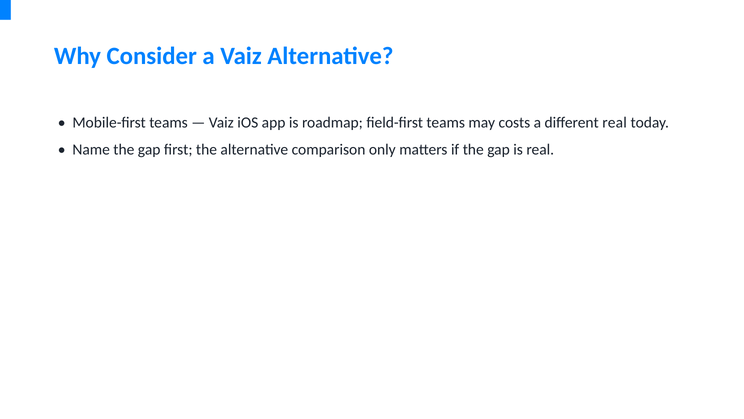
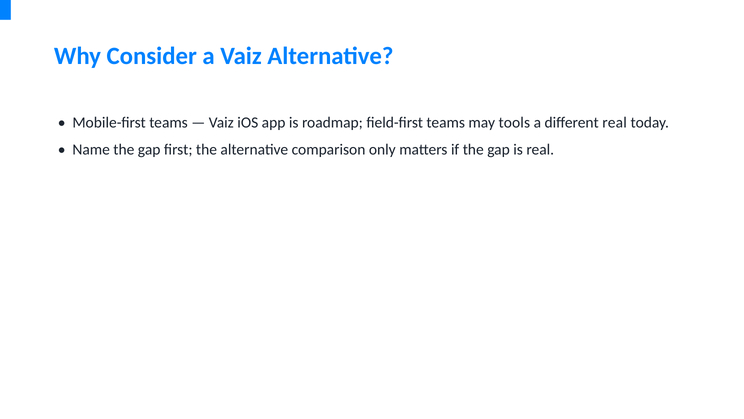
costs: costs -> tools (514, 123)
